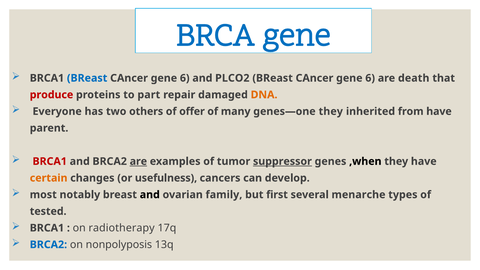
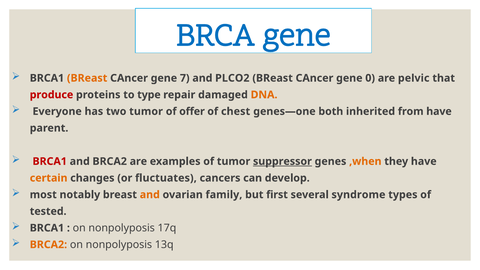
BReast colour: blue -> orange (87, 78)
6: 6 -> 7 (185, 78)
6: 6 -> 0 (370, 78)
death: death -> pelvic (414, 78)
part: part -> type (149, 95)
two others: others -> tumor (146, 111)
many: many -> chest (236, 111)
genes—one they: they -> both (331, 111)
are underline: present -> none (138, 161)
,when colour: black -> orange (365, 161)
usefulness: usefulness -> fluctuates (166, 178)
and colour: black -> orange (150, 195)
menarche: menarche -> syndrome (358, 195)
radiotherapy: radiotherapy -> nonpolyposis (122, 228)
BRCA2 colour: blue -> orange (48, 245)
